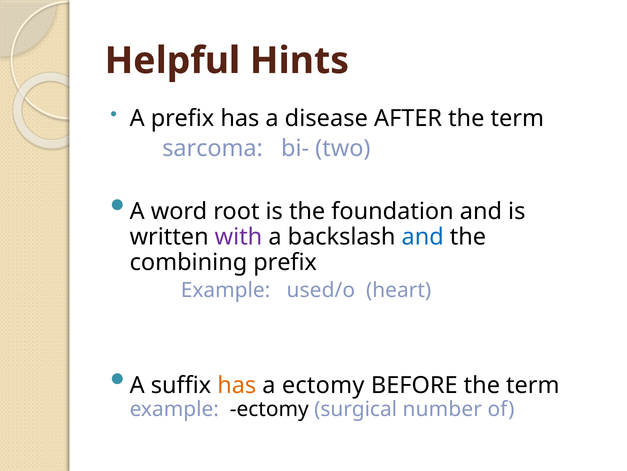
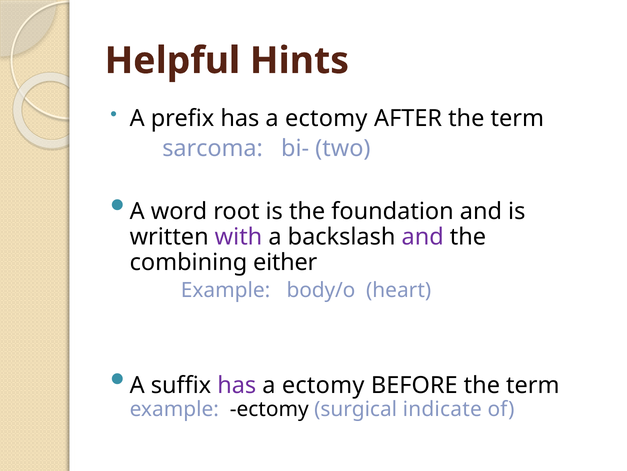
prefix has a disease: disease -> ectomy (326, 118)
and colour: blue -> purple (423, 237)
combining prefix: prefix -> either (285, 262)
used/o: used/o -> body/o (321, 290)
has colour: orange -> purple (237, 385)
number: number -> indicate (442, 409)
